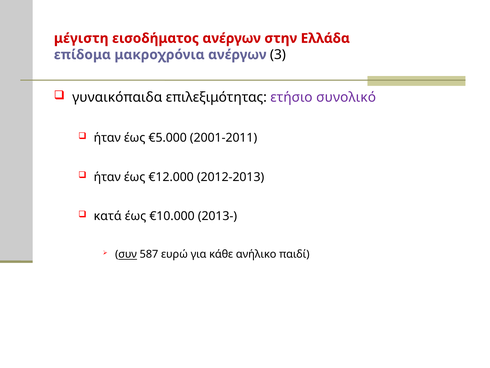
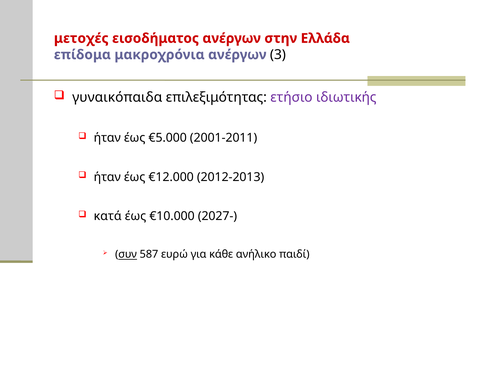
μέγιστη: μέγιστη -> μετοχές (81, 38)
συνολικό: συνολικό -> ιδιωτικής (346, 97)
2013-: 2013- -> 2027- (217, 216)
